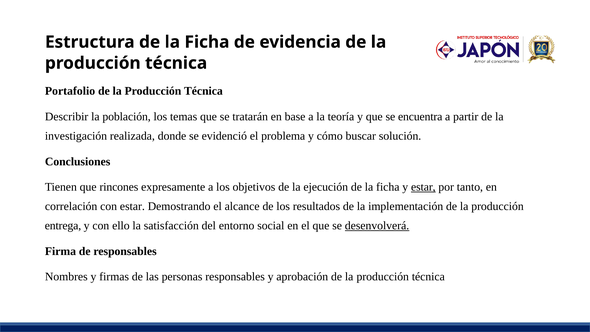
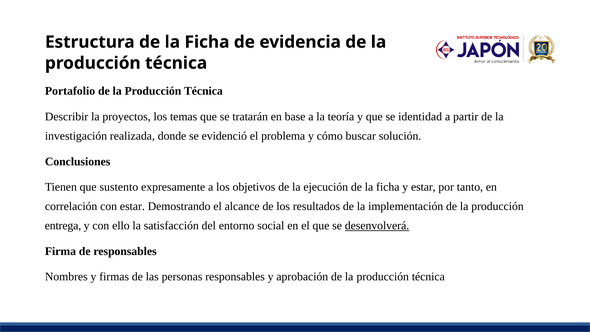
población: población -> proyectos (127, 117)
encuentra: encuentra -> identidad (420, 117)
rincones: rincones -> sustento (119, 187)
estar underline: present -> none (423, 187)
